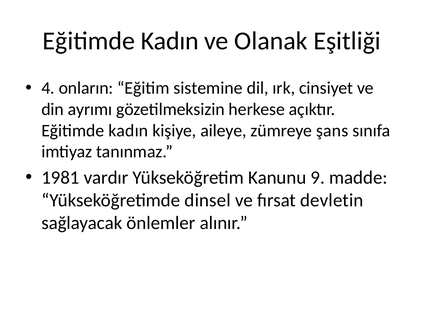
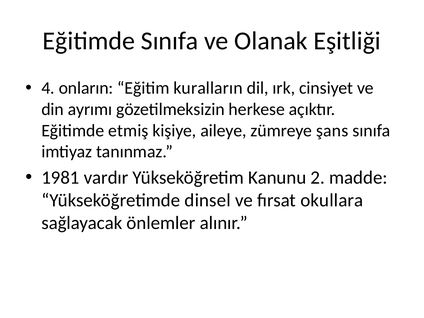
Kadın: Kadın -> Sınıfa (170, 41)
sistemine: sistemine -> kuralların (208, 88)
kadın: kadın -> etmiş (128, 131)
9: 9 -> 2 (318, 178)
devletin: devletin -> okullara (332, 200)
